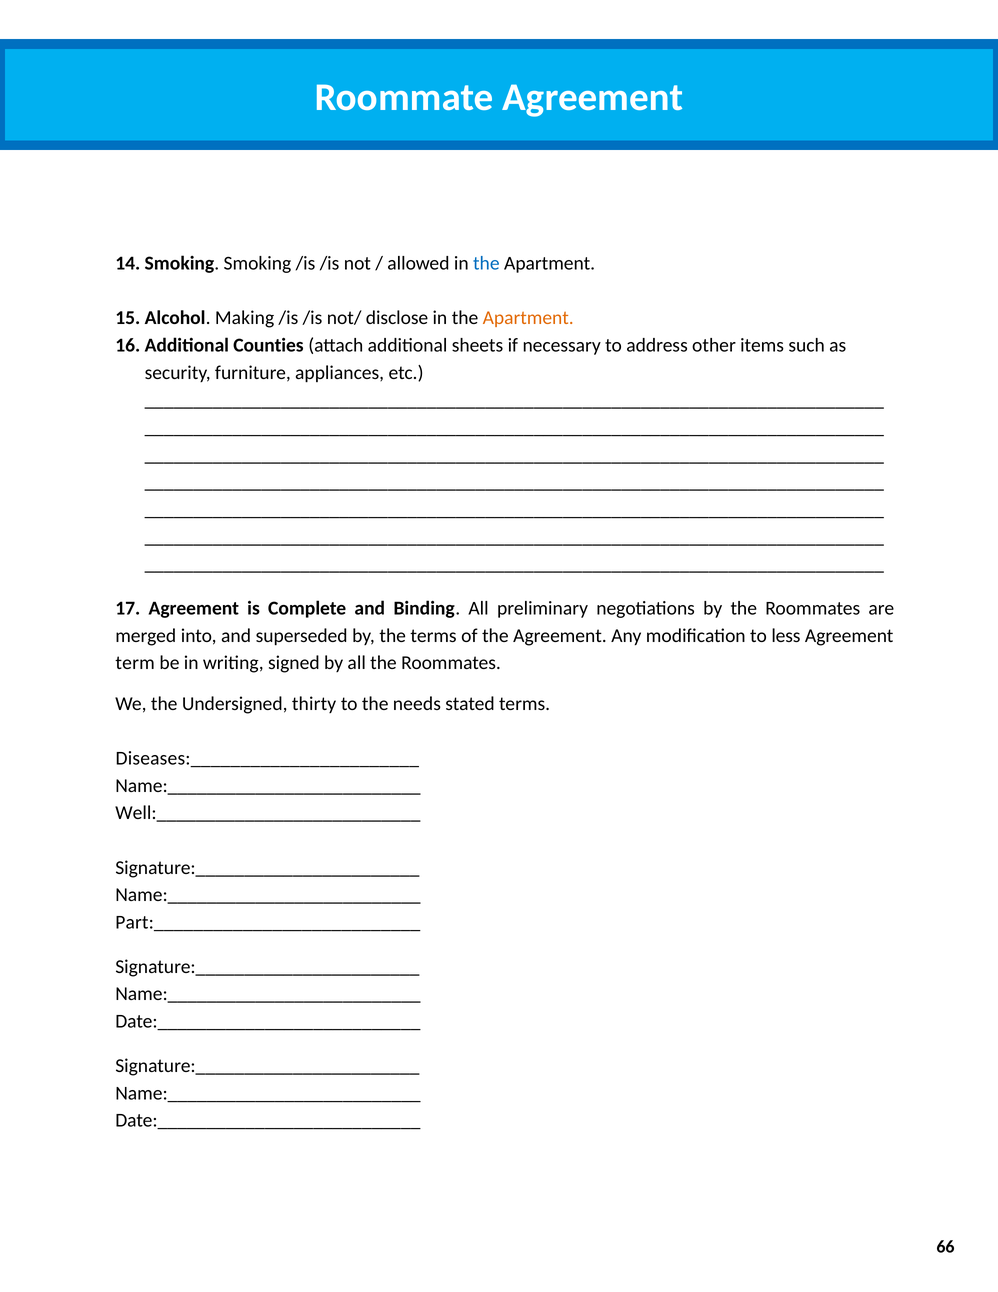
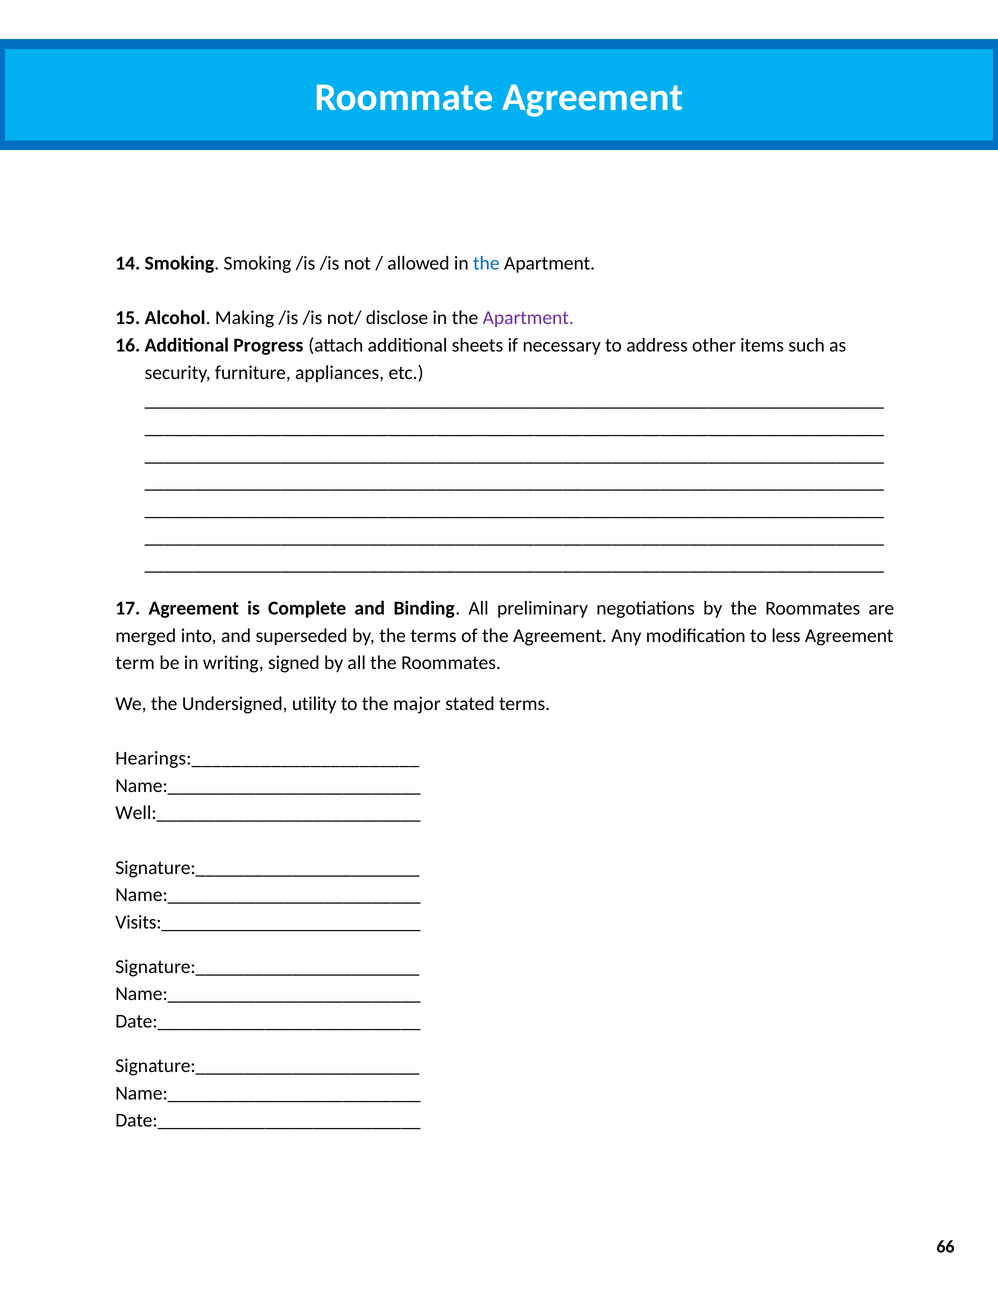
Apartment colour: orange -> purple (528, 318)
Counties: Counties -> Progress (268, 345)
thirty: thirty -> utility (314, 703)
needs: needs -> major (417, 703)
Diseases:_______________________: Diseases:_______________________ -> Hearings:_______________________ (267, 758)
Part:___________________________: Part:___________________________ -> Visits:___________________________ (268, 922)
